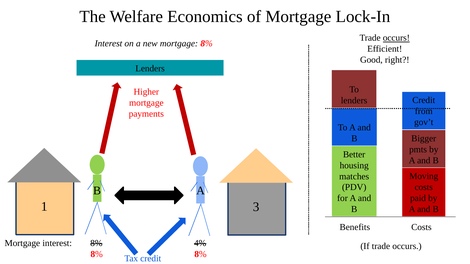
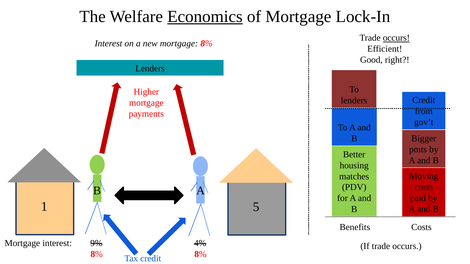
Economics underline: none -> present (205, 17)
3: 3 -> 5 (256, 207)
interest 8%: 8% -> 9% (96, 243)
